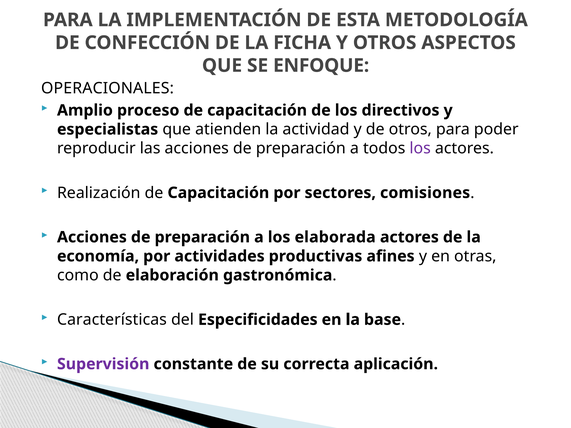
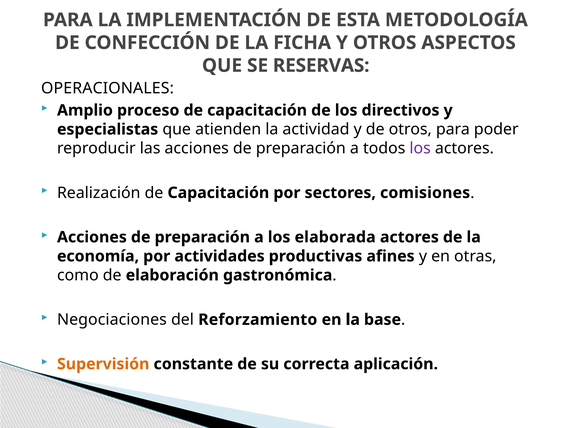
ENFOQUE: ENFOQUE -> RESERVAS (321, 66)
Características: Características -> Negociaciones (112, 320)
Especificidades: Especificidades -> Reforzamiento (258, 320)
Supervisión colour: purple -> orange (103, 364)
